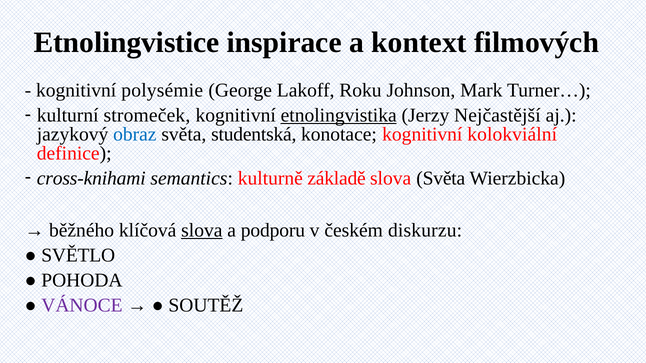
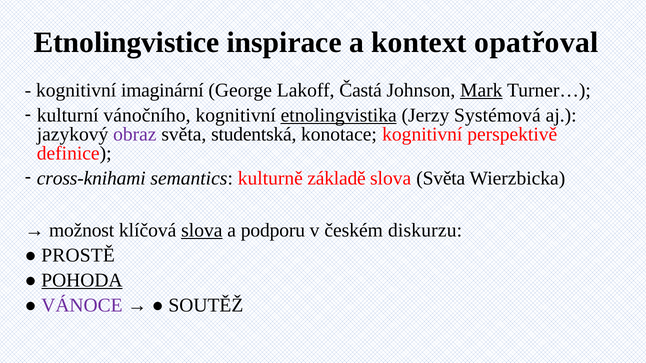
filmových: filmových -> opatřoval (536, 43)
polysémie: polysémie -> imaginární (162, 90)
Roku: Roku -> Častá (361, 90)
Mark underline: none -> present (481, 90)
stromeček: stromeček -> vánočního (147, 115)
Nejčastější: Nejčastější -> Systémová (497, 115)
obraz colour: blue -> purple (135, 134)
kolokviální: kolokviální -> perspektivě (512, 134)
běžného: běžného -> možnost (82, 231)
SVĚTLO: SVĚTLO -> PROSTĚ (78, 256)
POHODA underline: none -> present (82, 281)
